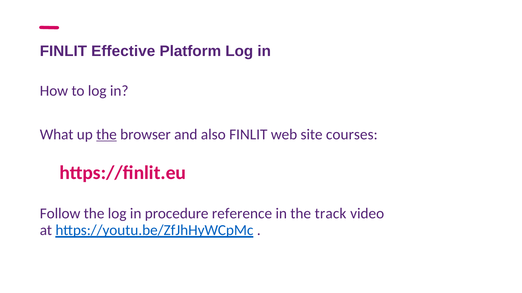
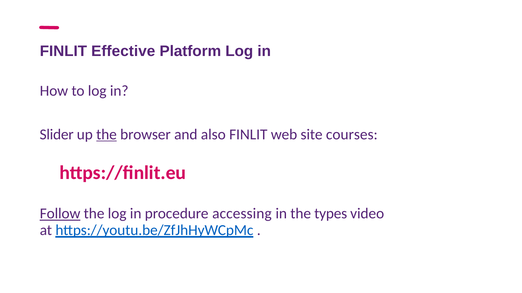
What: What -> Slider (57, 135)
Follow underline: none -> present (60, 214)
reference: reference -> accessing (242, 214)
track: track -> types (331, 214)
